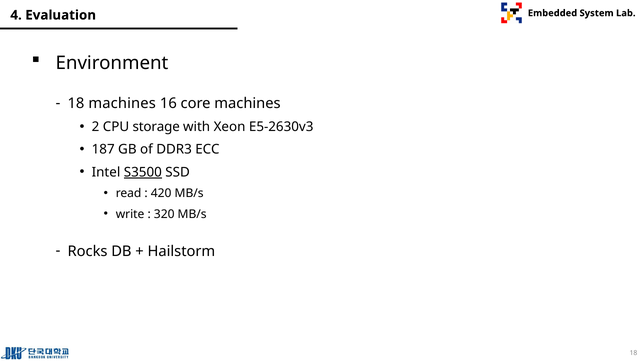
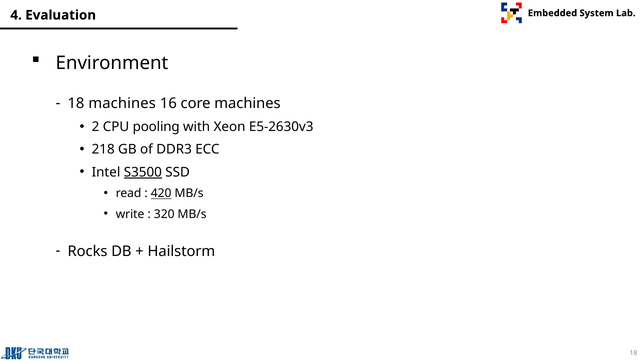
storage: storage -> pooling (156, 127)
187: 187 -> 218 (103, 150)
420 underline: none -> present (161, 194)
